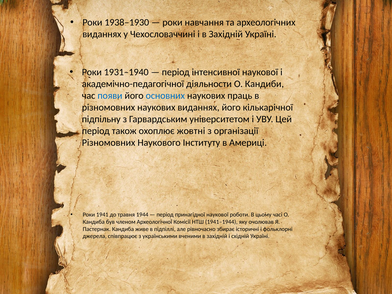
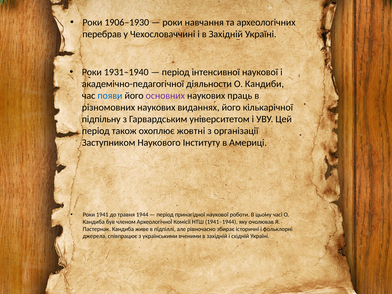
1938–1930: 1938–1930 -> 1906–1930 (127, 22)
виданнях: виданнях -> перебрав (102, 34)
основних colour: blue -> purple (165, 96)
Різномовних: Різномовних -> Заступником (109, 143)
